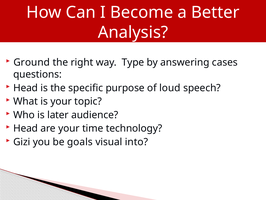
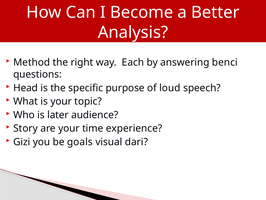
Ground: Ground -> Method (32, 62)
Type: Type -> Each (133, 62)
cases: cases -> benci (225, 62)
Head: Head -> Story (26, 128)
technology: technology -> experience (134, 128)
into: into -> dari (136, 142)
